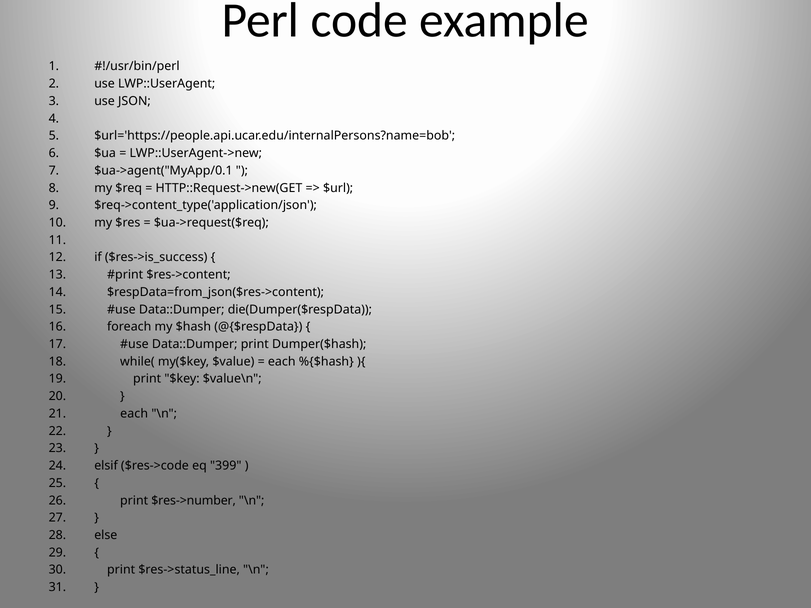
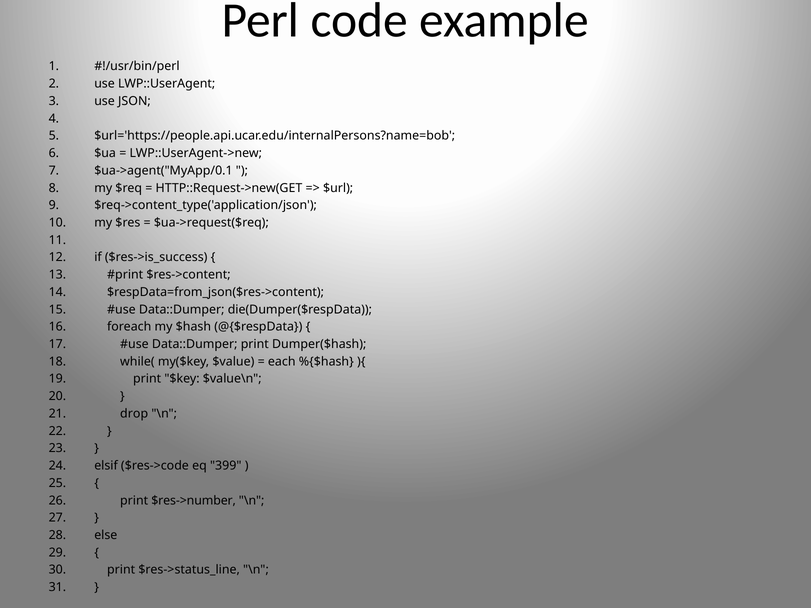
each: each -> drop (134, 414)
